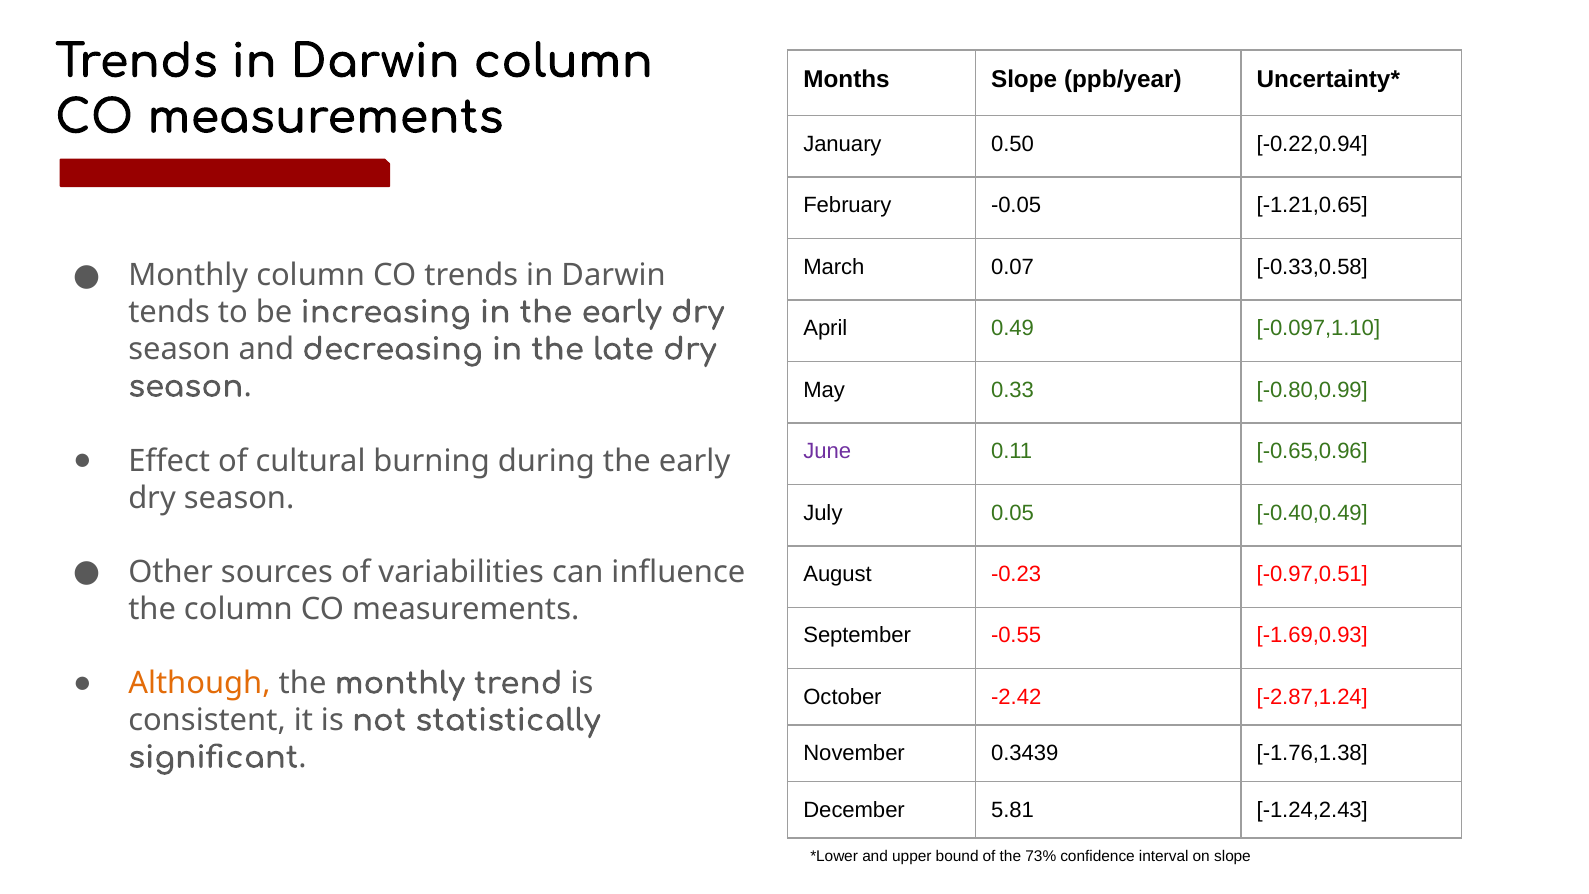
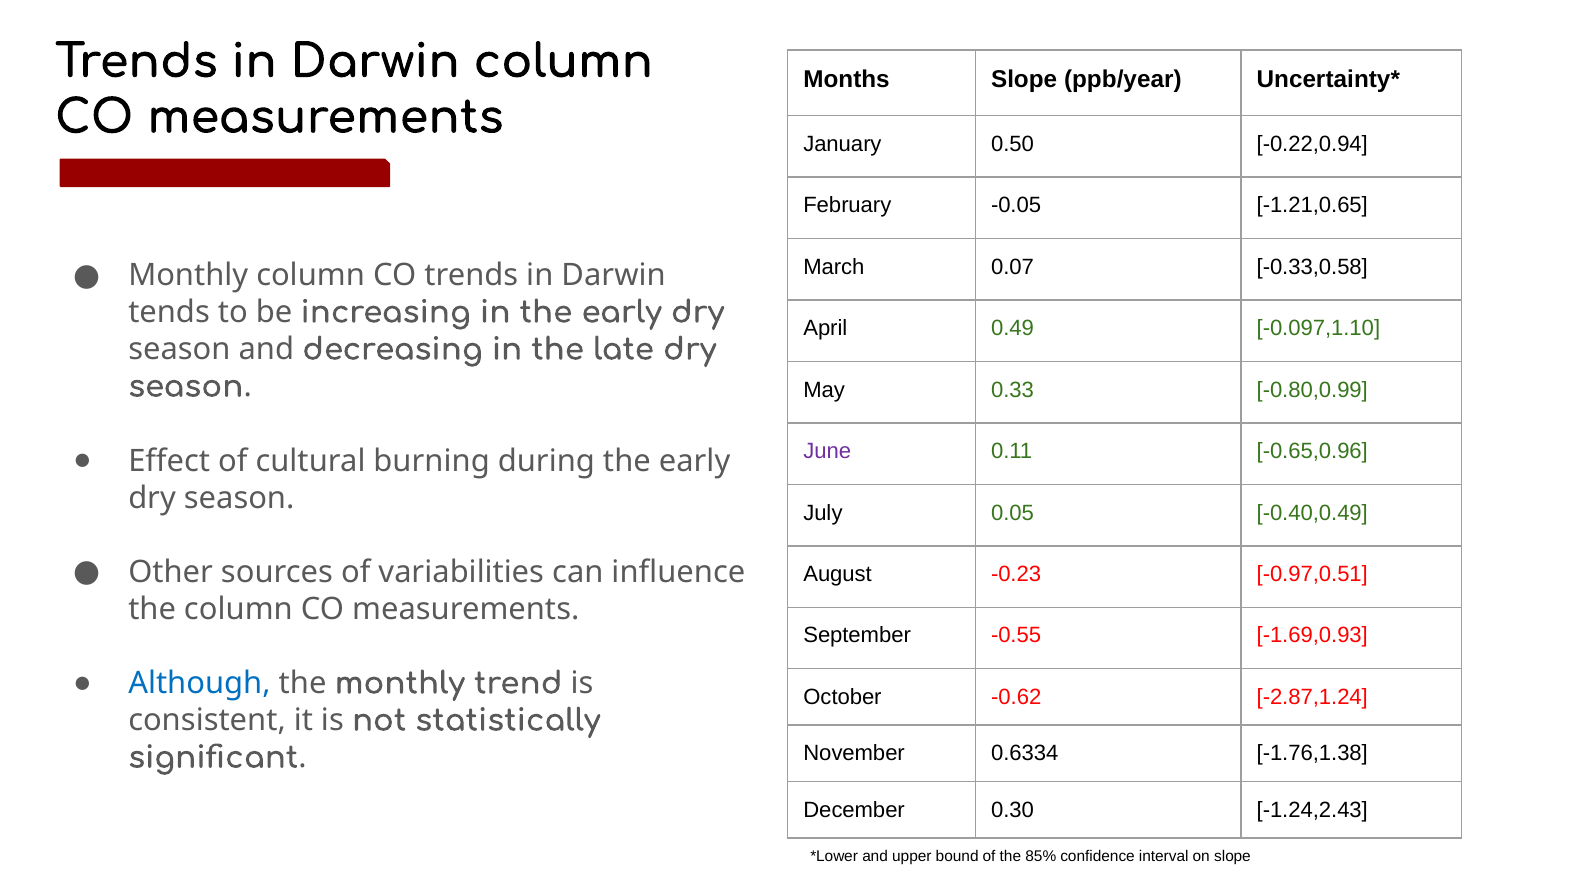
Although colour: orange -> blue (199, 683)
-2.42: -2.42 -> -0.62 (1016, 697)
0.3439: 0.3439 -> 0.6334 (1025, 753)
5.81: 5.81 -> 0.30 (1013, 810)
73%: 73% -> 85% (1041, 856)
